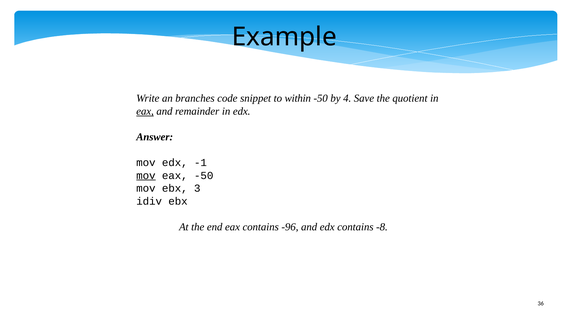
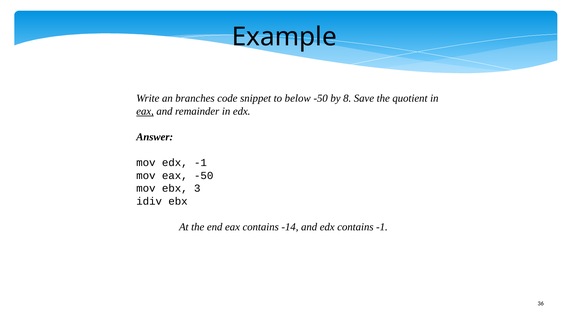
within: within -> below (298, 98)
4: 4 -> 8 (347, 98)
mov underline: present -> none (146, 176)
-96: -96 -> -14 (290, 227)
contains -8: -8 -> -1 (382, 227)
